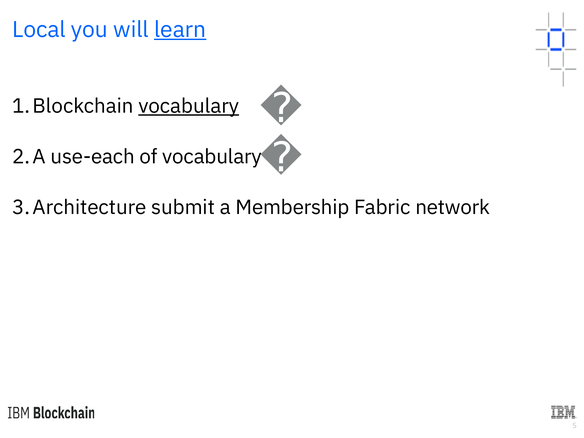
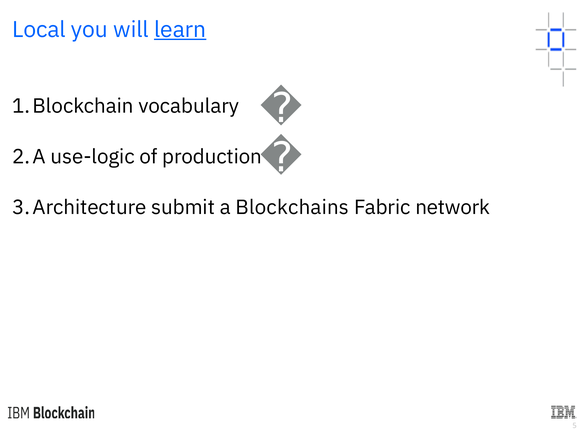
vocabulary underline: present -> none (189, 106)
use-each: use-each -> use-logic (93, 157)
of vocabulary: vocabulary -> production (212, 157)
Membership: Membership -> Blockchains (292, 208)
